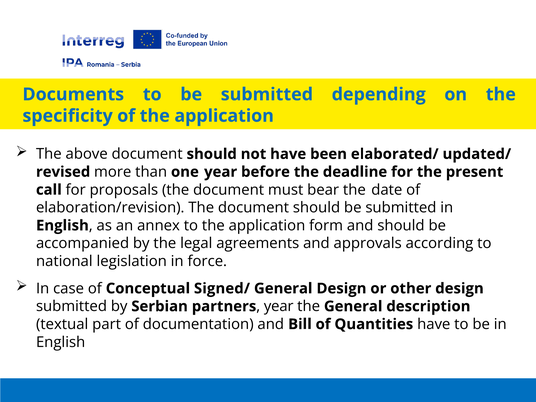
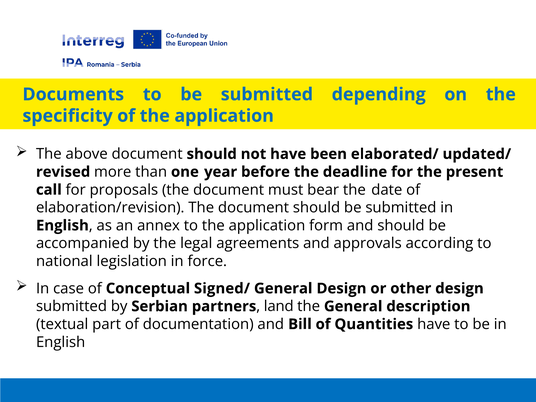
partners year: year -> land (279, 306)
